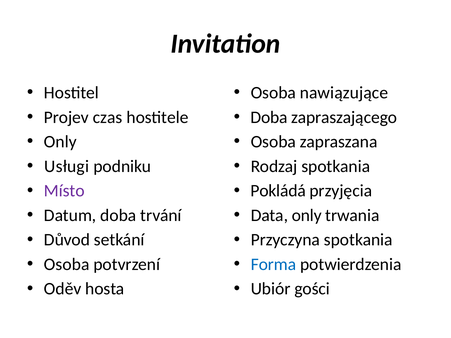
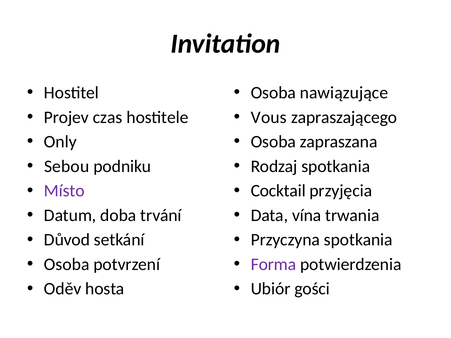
Doba: Doba -> Vous (269, 117)
Usługi: Usługi -> Sebou (67, 166)
Pokládá: Pokládá -> Cocktail (278, 191)
Data only: only -> vína (307, 216)
Forma colour: blue -> purple (273, 265)
